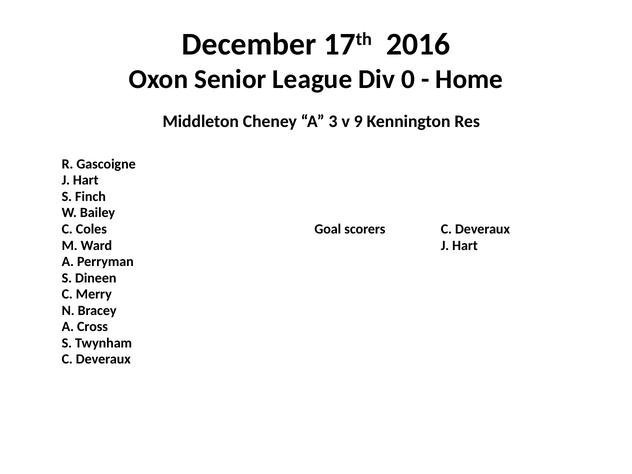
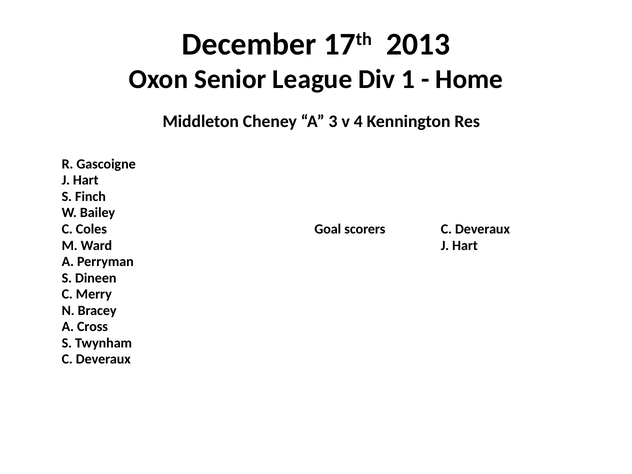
2016: 2016 -> 2013 (418, 44)
0: 0 -> 1 (408, 79)
9: 9 -> 4 (358, 121)
